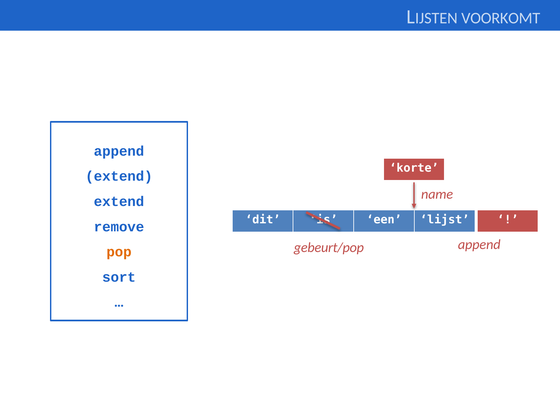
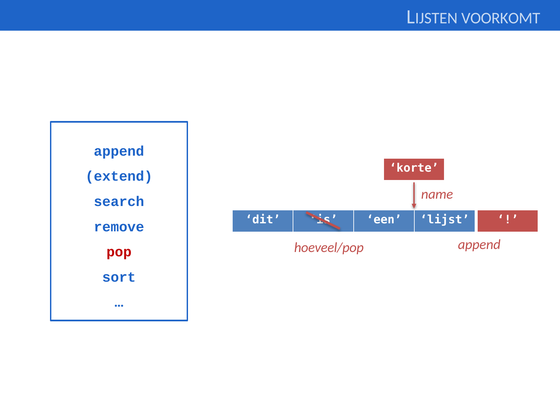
extend: extend -> search (119, 202)
gebeurt/pop: gebeurt/pop -> hoeveel/pop (329, 248)
pop colour: orange -> red (119, 252)
